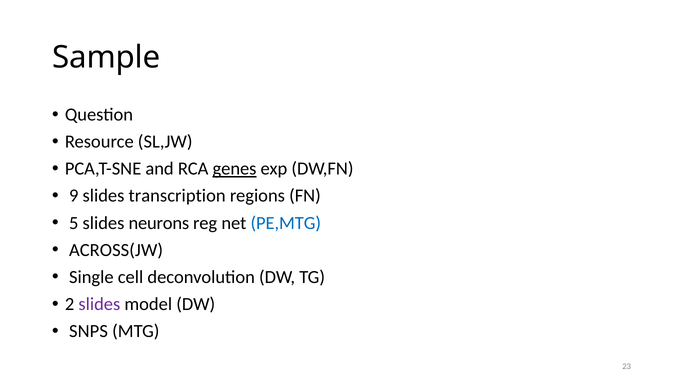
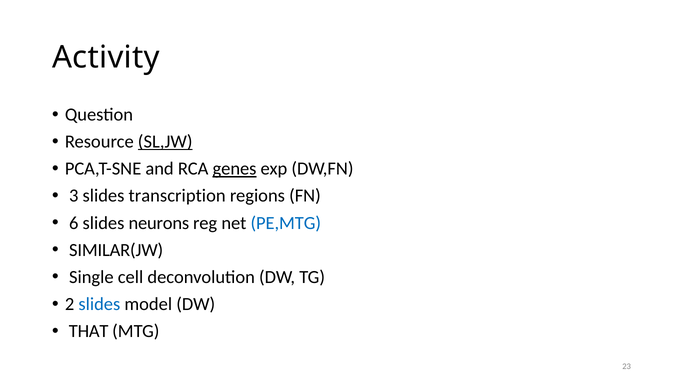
Sample: Sample -> Activity (106, 57)
SL,JW underline: none -> present (165, 142)
9: 9 -> 3 (74, 196)
5: 5 -> 6 (74, 223)
ACROSS(JW: ACROSS(JW -> SIMILAR(JW (116, 250)
slides colour: purple -> blue (99, 304)
SNPS: SNPS -> THAT (89, 331)
